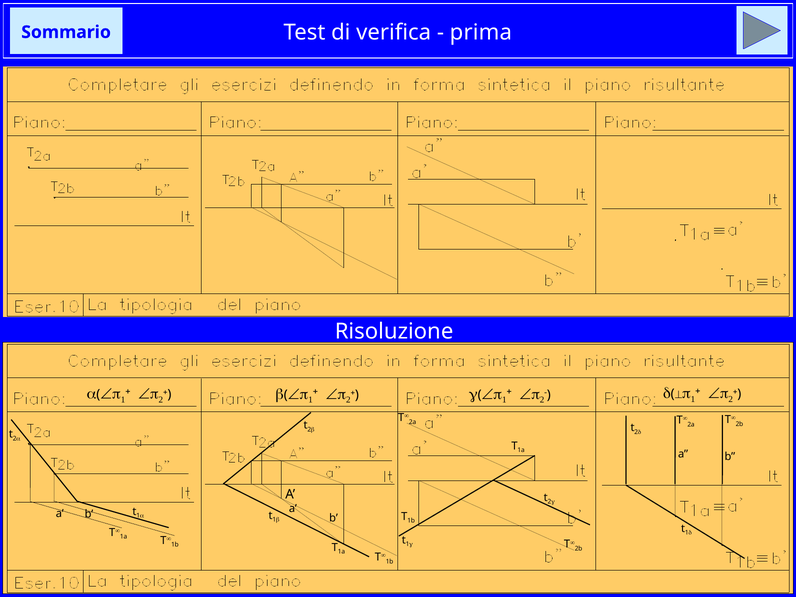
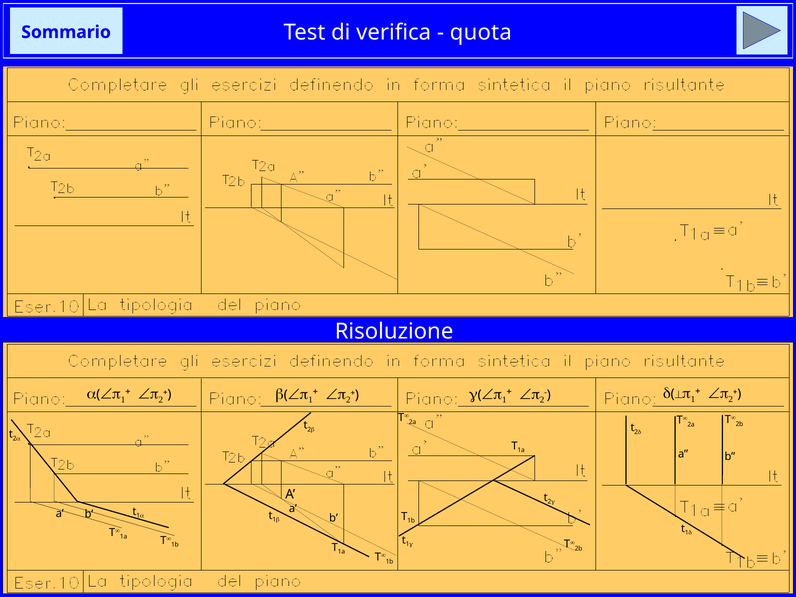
prima: prima -> quota (481, 32)
